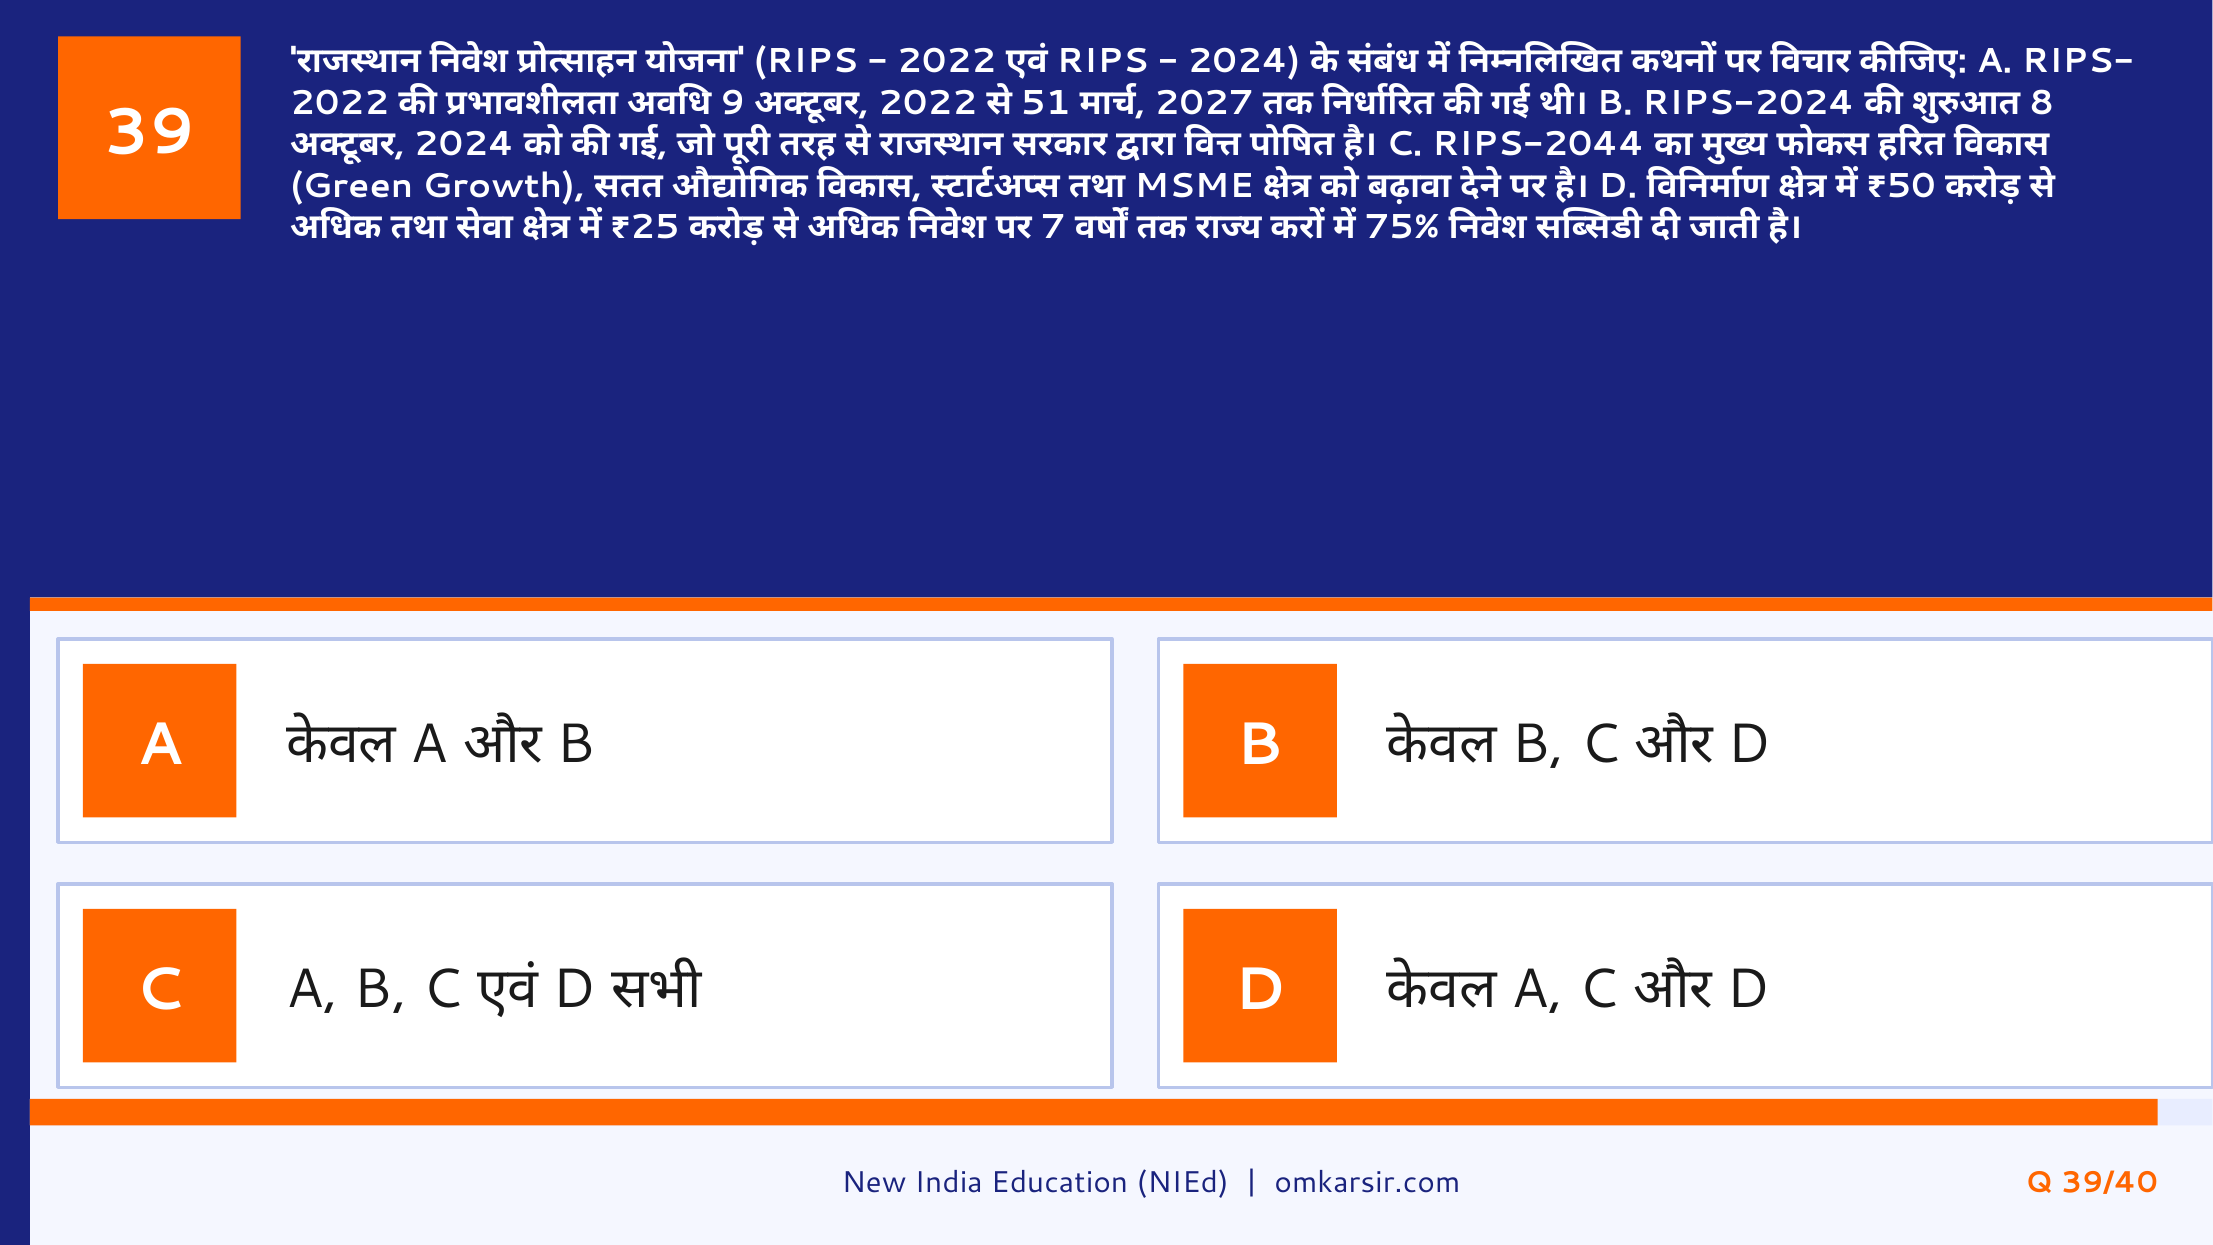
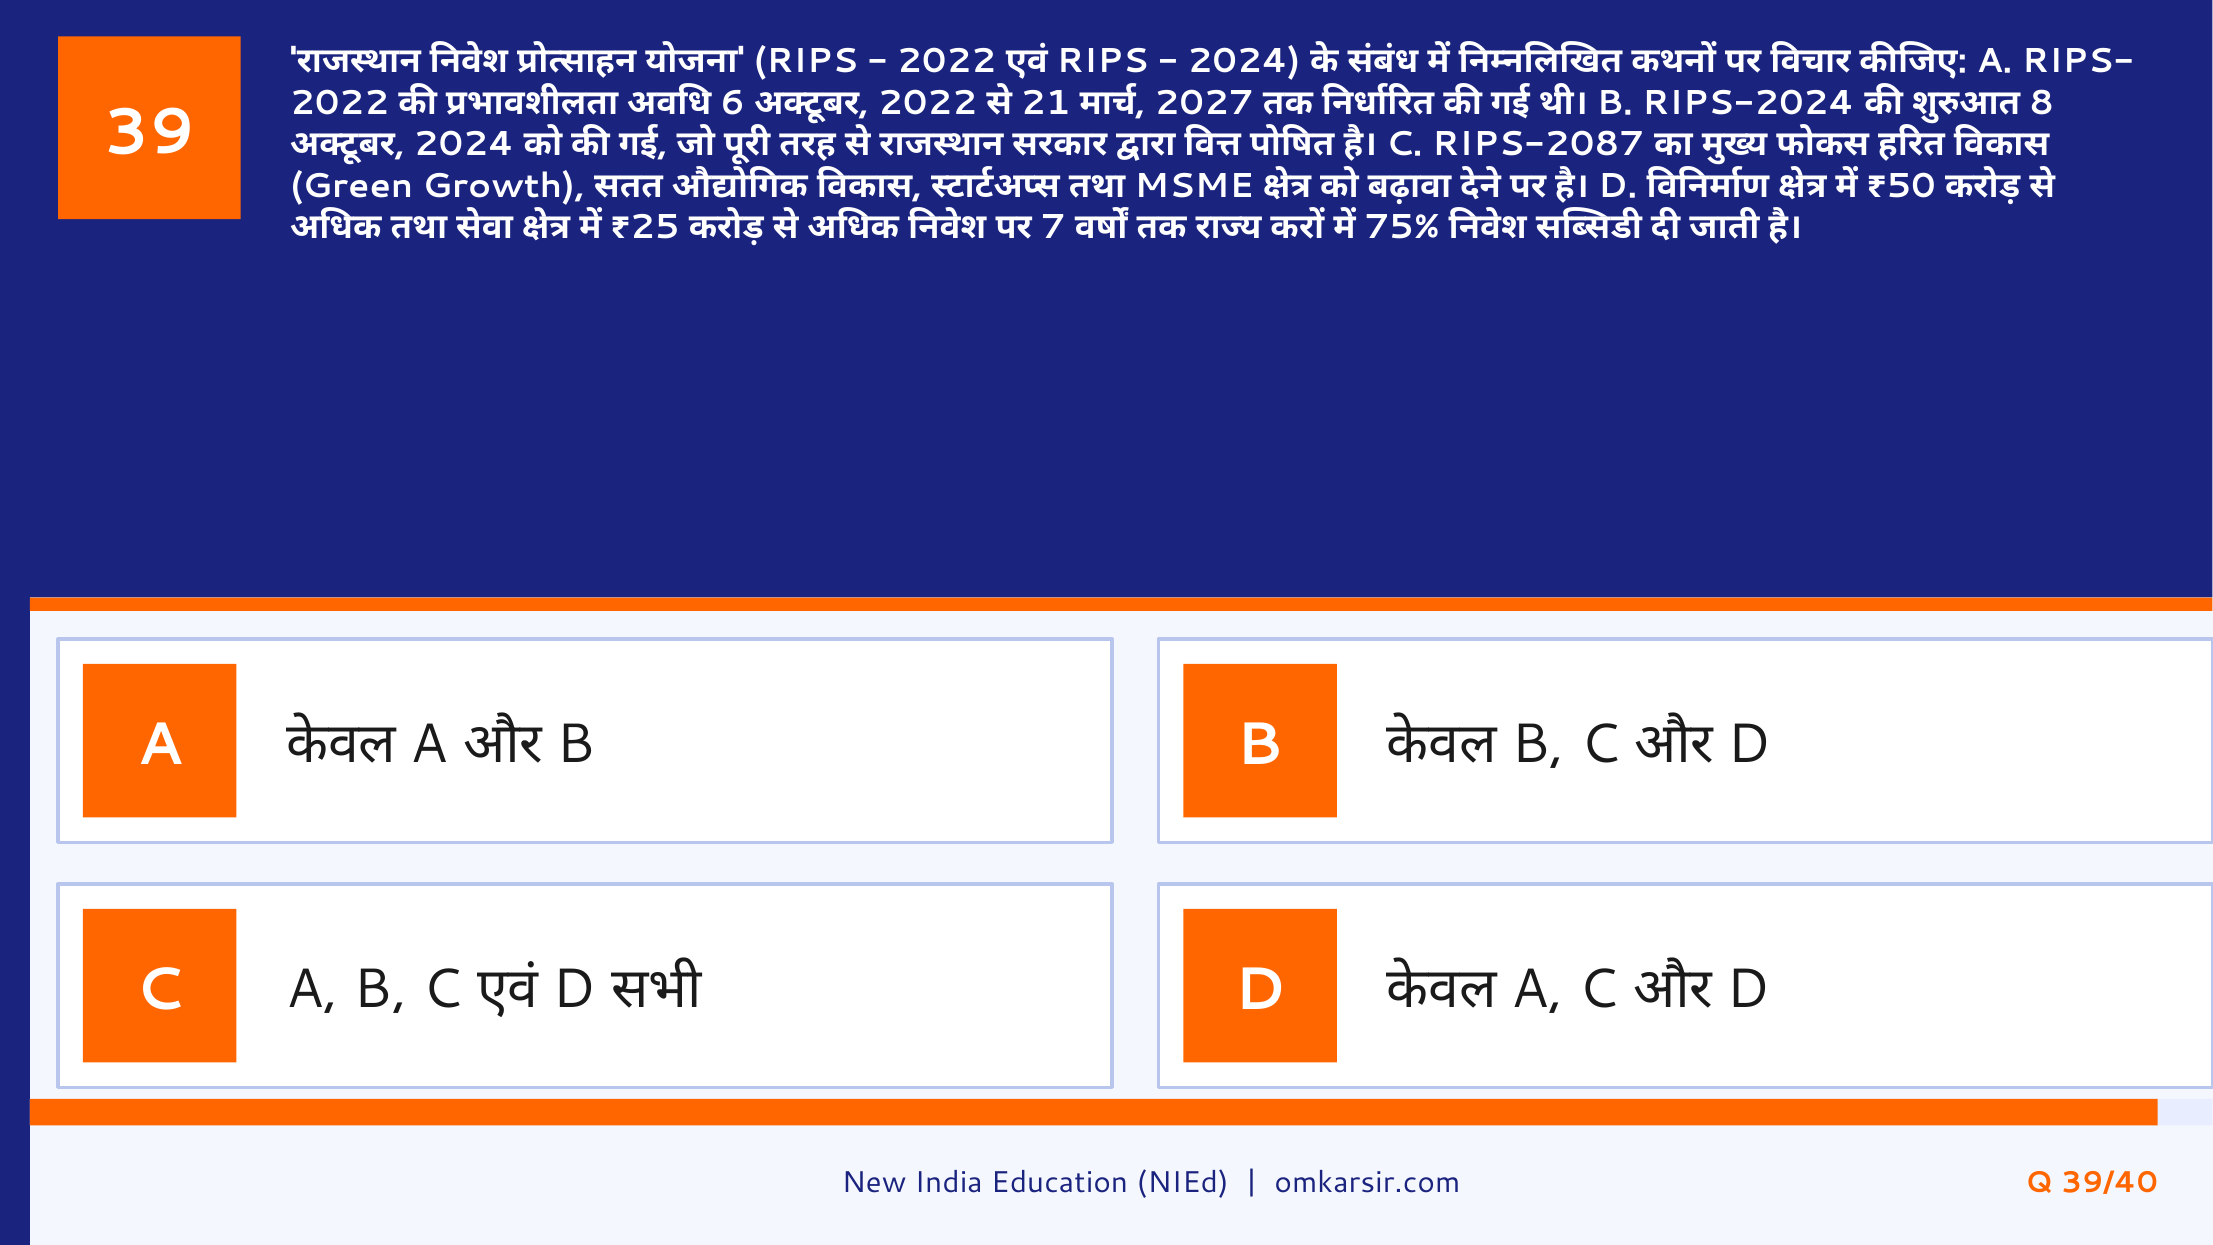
9: 9 -> 6 (733, 103)
51: 51 -> 21 (1046, 103)
RIPS-2044: RIPS-2044 -> RIPS-2087 (1538, 144)
